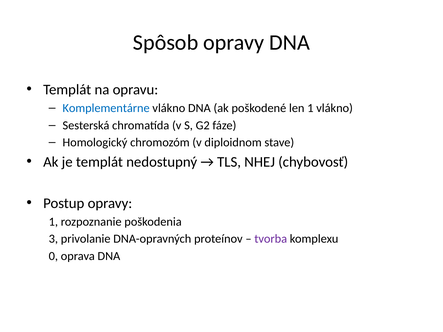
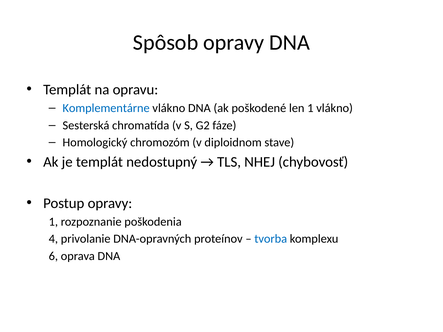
3: 3 -> 4 (53, 239)
tvorba colour: purple -> blue (271, 239)
0: 0 -> 6 (53, 256)
